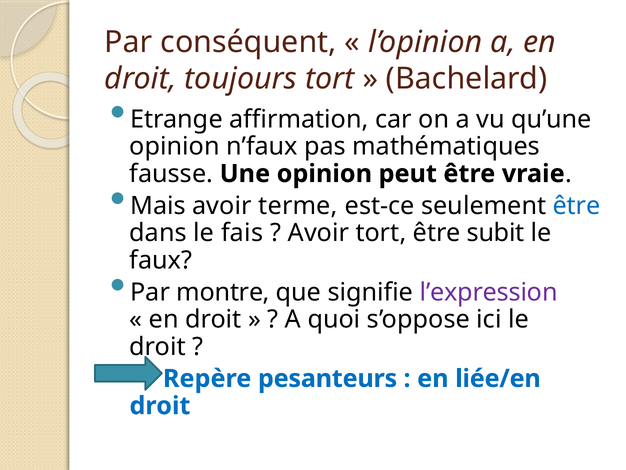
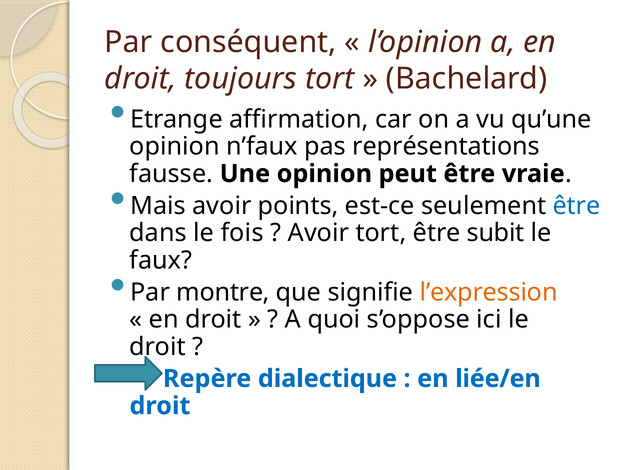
mathématiques: mathématiques -> représentations (446, 146)
terme: terme -> points (298, 205)
fais: fais -> fois (242, 233)
l’expression colour: purple -> orange (489, 292)
pesanteurs: pesanteurs -> dialectique (327, 378)
